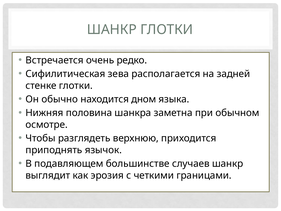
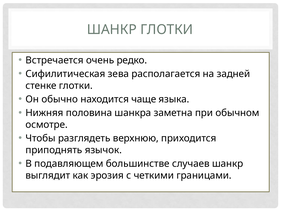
дном: дном -> чаще (144, 99)
